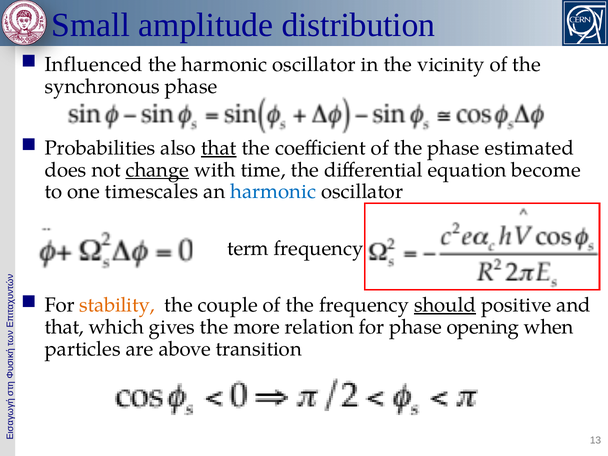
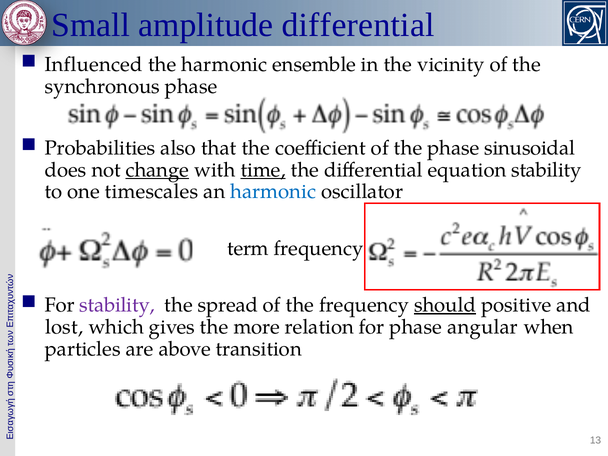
amplitude distribution: distribution -> differential (358, 25)
the harmonic oscillator: oscillator -> ensemble (314, 64)
that underline: present -> none (219, 148)
estimated: estimated -> sinusoidal (530, 148)
time underline: none -> present (263, 170)
equation become: become -> stability (546, 170)
stability colour: orange -> purple (117, 305)
couple: couple -> spread (228, 305)
that: that -> lost (64, 327)
opening: opening -> angular (483, 327)
